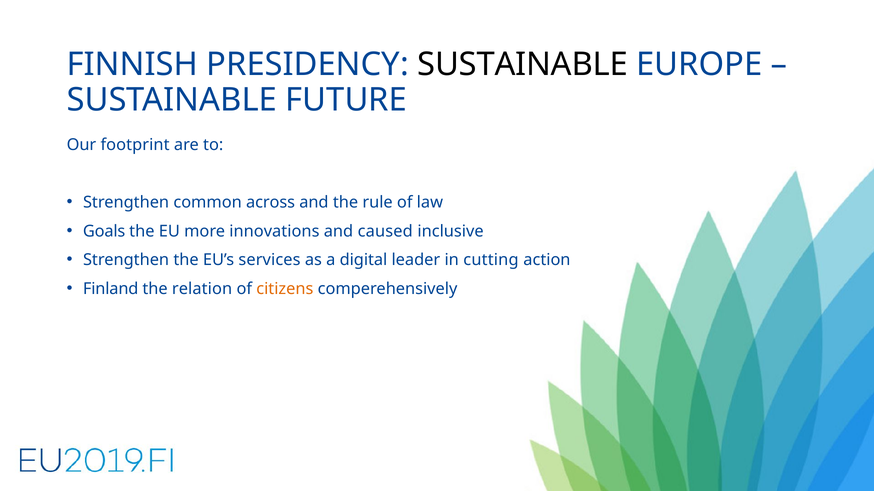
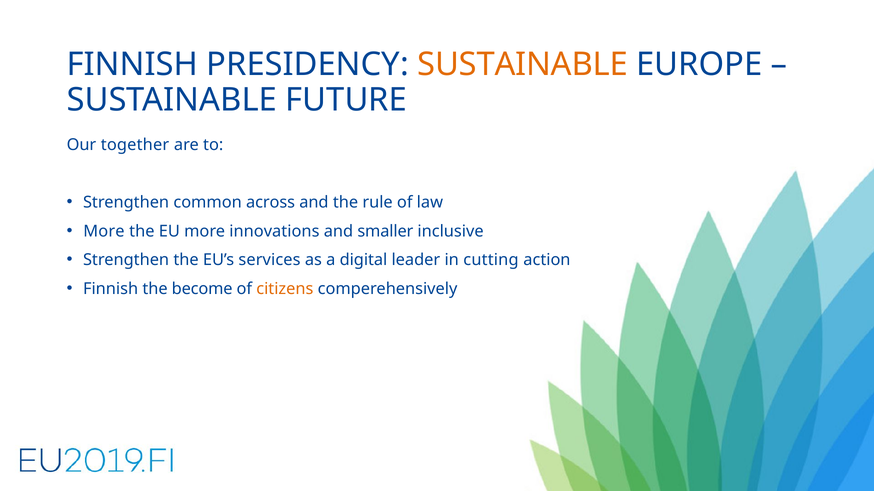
SUSTAINABLE colour: black -> orange (523, 65)
footprint: footprint -> together (135, 145)
Goals: Goals -> More (104, 231)
caused: caused -> smaller (385, 231)
Finland: Finland -> Finnish (111, 289)
relation: relation -> become (202, 289)
